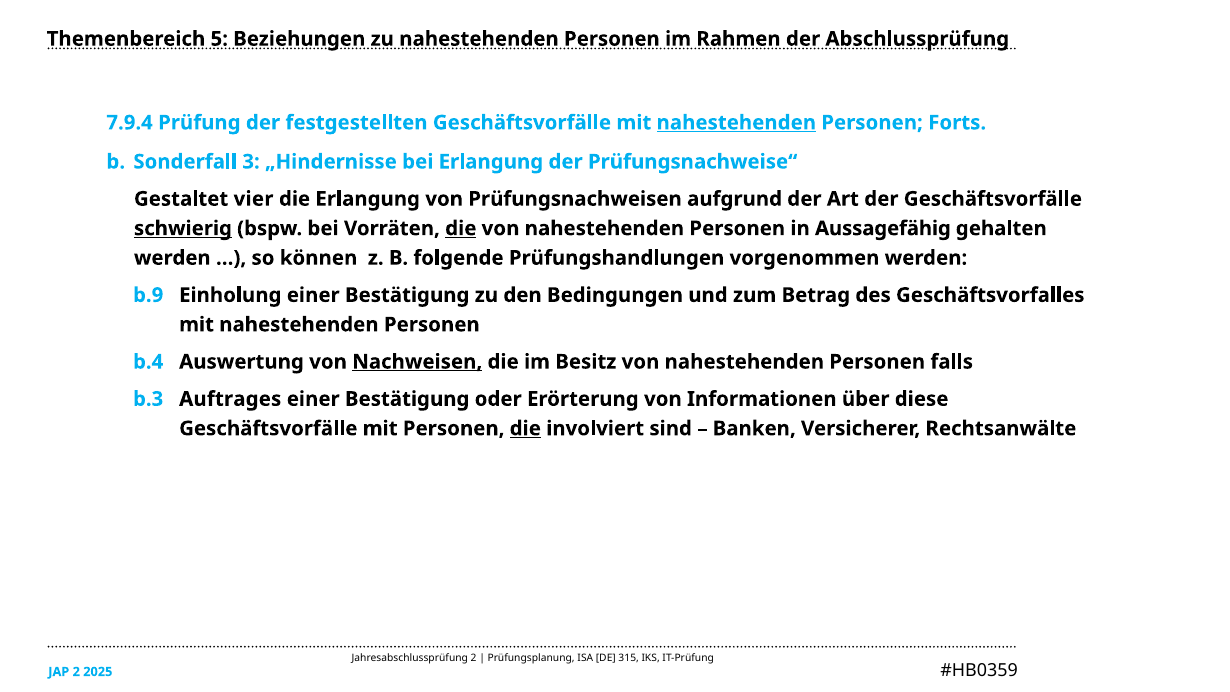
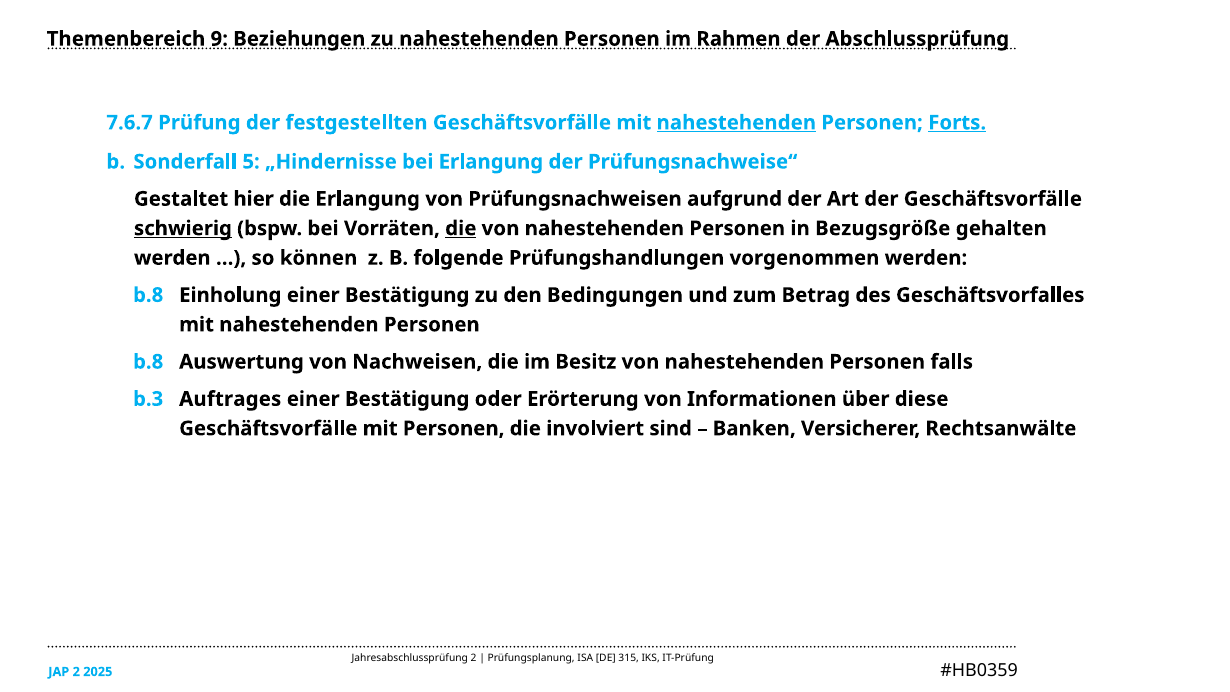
5: 5 -> 9 (219, 39)
7.9.4: 7.9.4 -> 7.6.7 (130, 123)
Forts underline: none -> present (957, 123)
3: 3 -> 5 (251, 162)
vier: vier -> hier (254, 199)
Aussagefähig: Aussagefähig -> Bezugsgröße (883, 228)
b.9: b.9 -> b.8 (148, 295)
b.4: b.4 -> b.8 (148, 362)
Nachweisen underline: present -> none (417, 362)
die underline: present -> none (525, 428)
